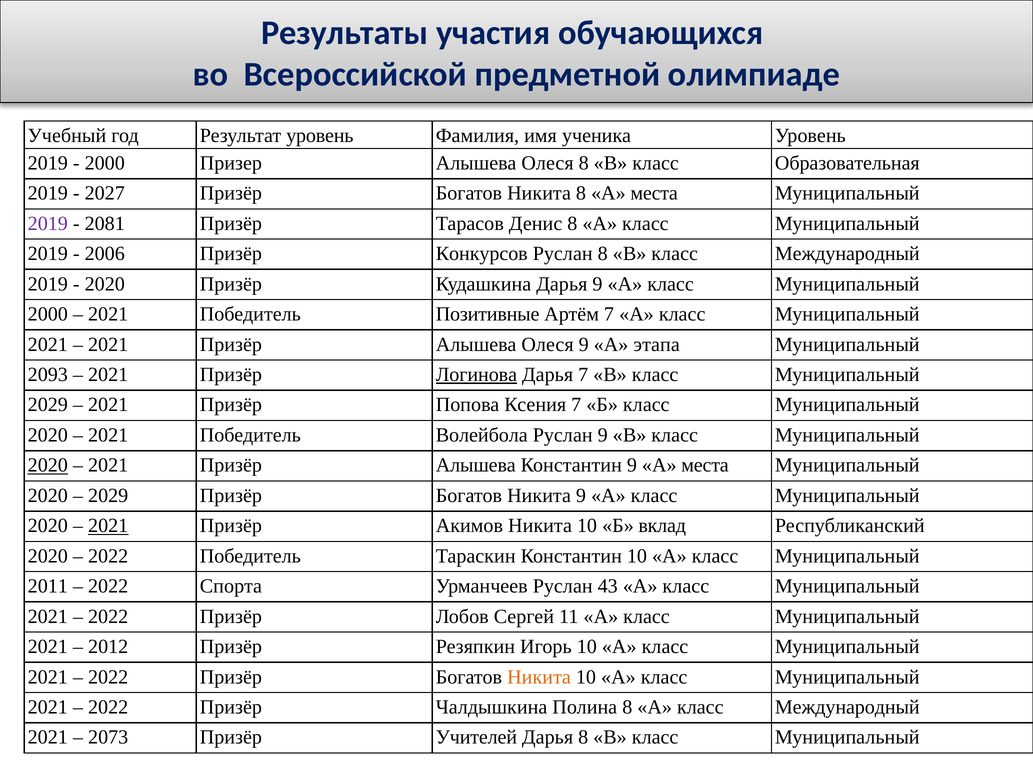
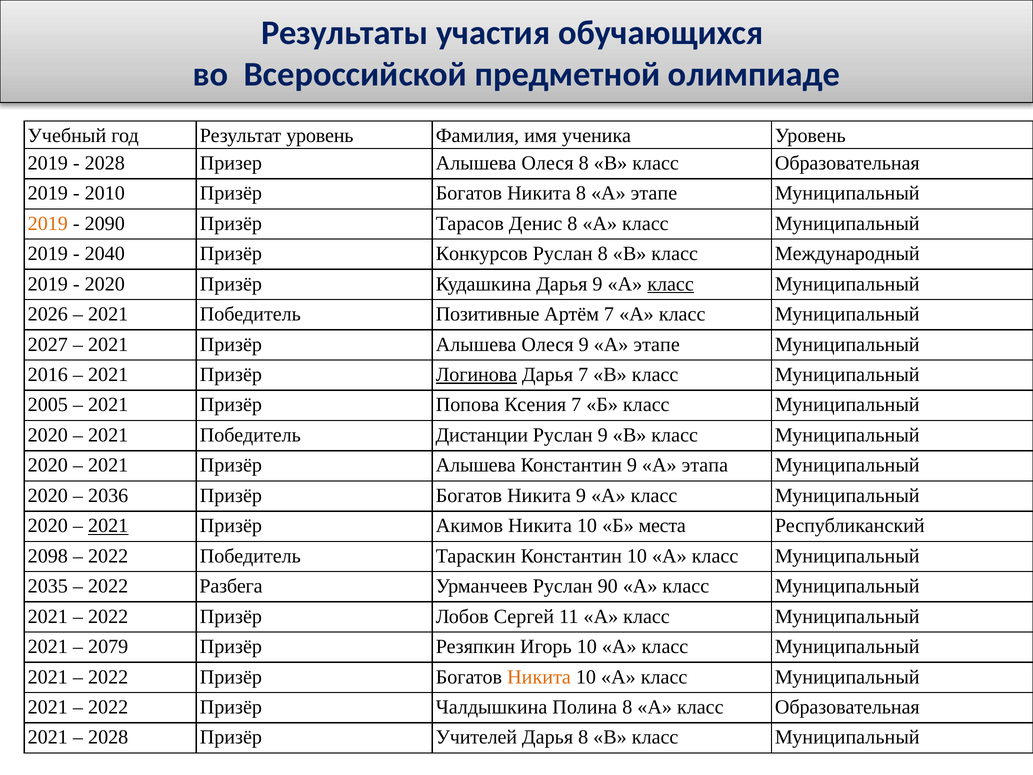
2000: 2000 -> 2028 (105, 163)
2027: 2027 -> 2010 (105, 193)
8 А места: места -> этапе (654, 193)
2019 colour: purple -> orange (48, 223)
2081: 2081 -> 2090 (105, 223)
2006: 2006 -> 2040 (105, 254)
класс underline: none -> present (671, 284)
2000: 2000 -> 2026 (48, 314)
2021: 2021 -> 2027 (48, 344)
9 А этапа: этапа -> этапе (657, 344)
2093: 2093 -> 2016 (48, 374)
2029: 2029 -> 2005 (48, 405)
Волейбола: Волейбола -> Дистанции (482, 435)
2020 underline: present -> none (48, 465)
9 А места: места -> этапа (705, 465)
2029: 2029 -> 2036 (108, 495)
вклад: вклад -> места (662, 526)
2020: 2020 -> 2098 (48, 556)
2011: 2011 -> 2035 (48, 586)
Спорта: Спорта -> Разбега (231, 586)
43: 43 -> 90 (608, 586)
2012: 2012 -> 2079 (108, 646)
А класс Международный: Международный -> Образовательная (847, 707)
2073: 2073 -> 2028 (108, 737)
